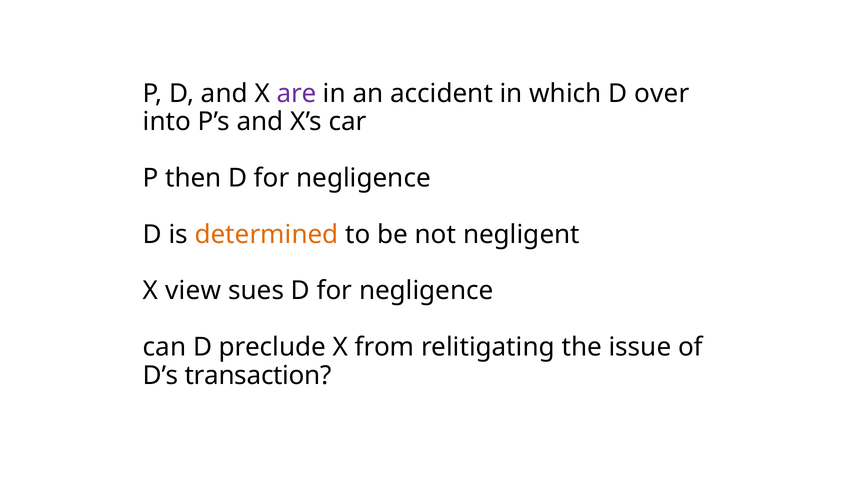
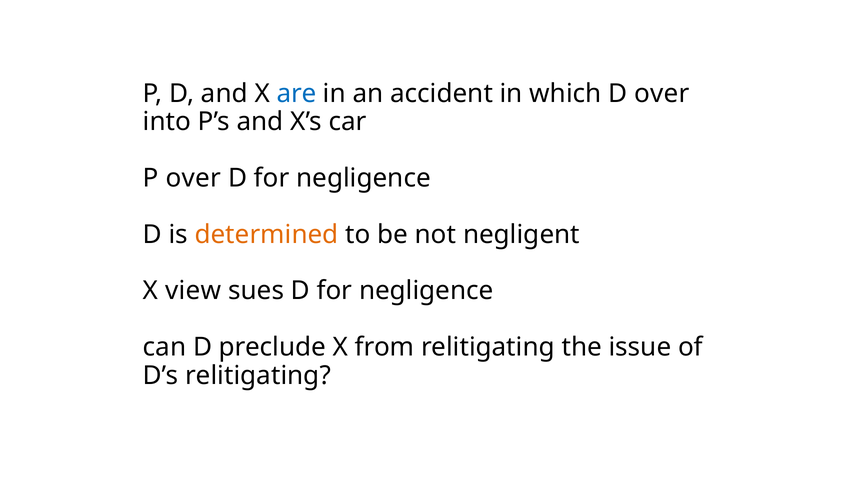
are colour: purple -> blue (296, 94)
P then: then -> over (193, 178)
D’s transaction: transaction -> relitigating (258, 375)
